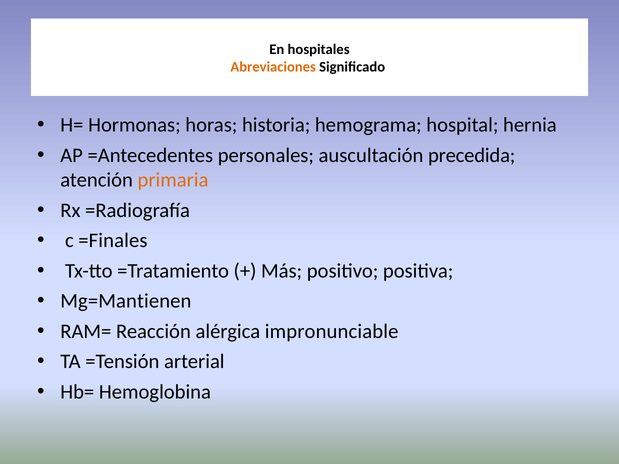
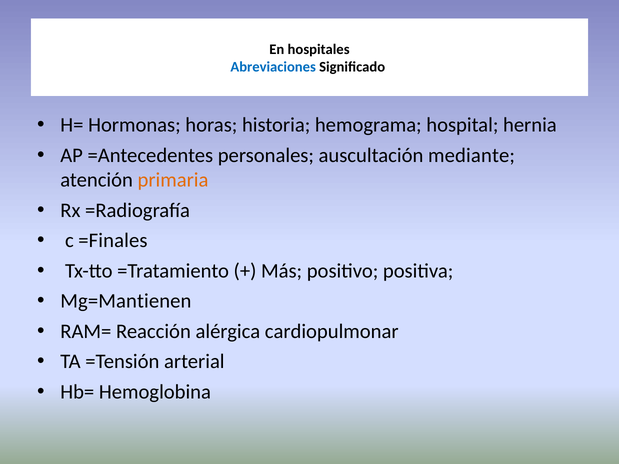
Abreviaciones colour: orange -> blue (273, 67)
precedida: precedida -> mediante (472, 156)
impronunciable: impronunciable -> cardiopulmonar (332, 332)
